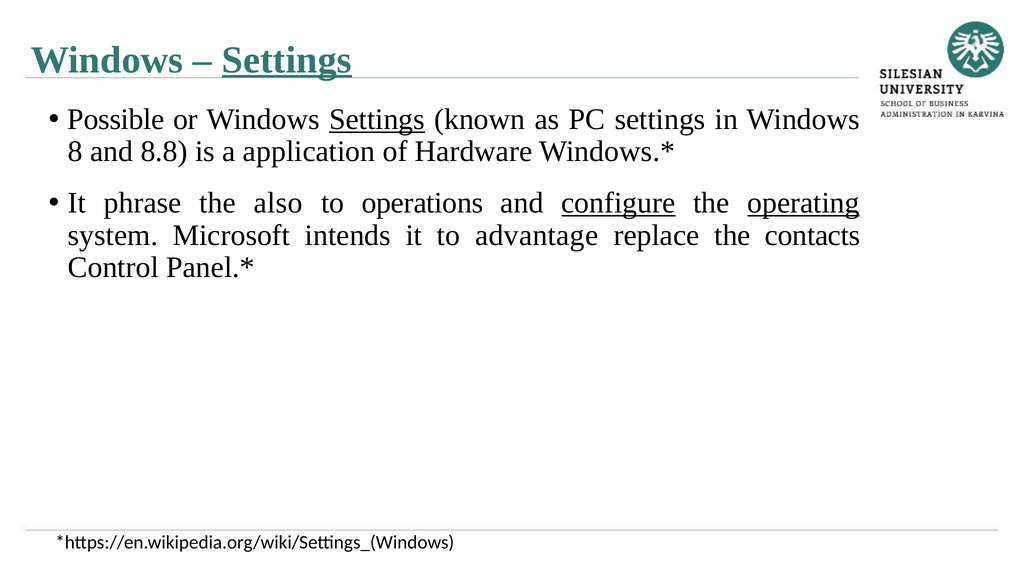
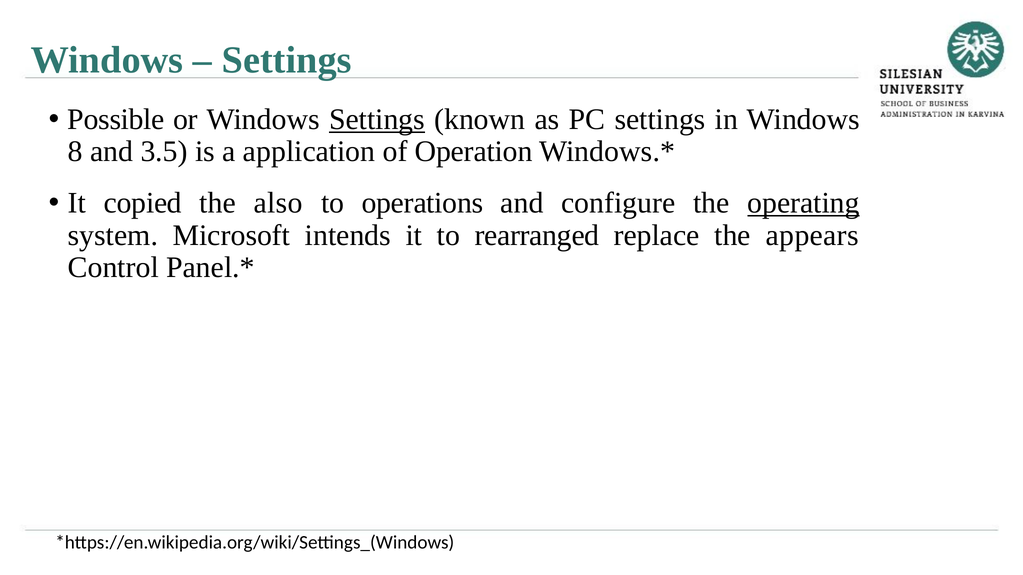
Settings underline: present -> none (287, 60)
8.8: 8.8 -> 3.5 (164, 152)
Hardware: Hardware -> Operation (474, 152)
phrase: phrase -> copied (143, 203)
configure underline: present -> none (618, 203)
advantage: advantage -> rearranged (537, 235)
contacts: contacts -> appears (812, 235)
